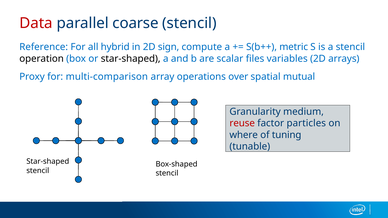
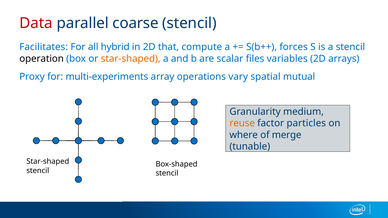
Reference: Reference -> Facilitates (44, 47)
sign: sign -> that (169, 47)
metric: metric -> forces (294, 47)
star-shaped colour: black -> orange (131, 59)
multi-comparison: multi-comparison -> multi-experiments (107, 77)
over: over -> vary (238, 77)
reuse colour: red -> orange (242, 123)
tuning: tuning -> merge (287, 135)
